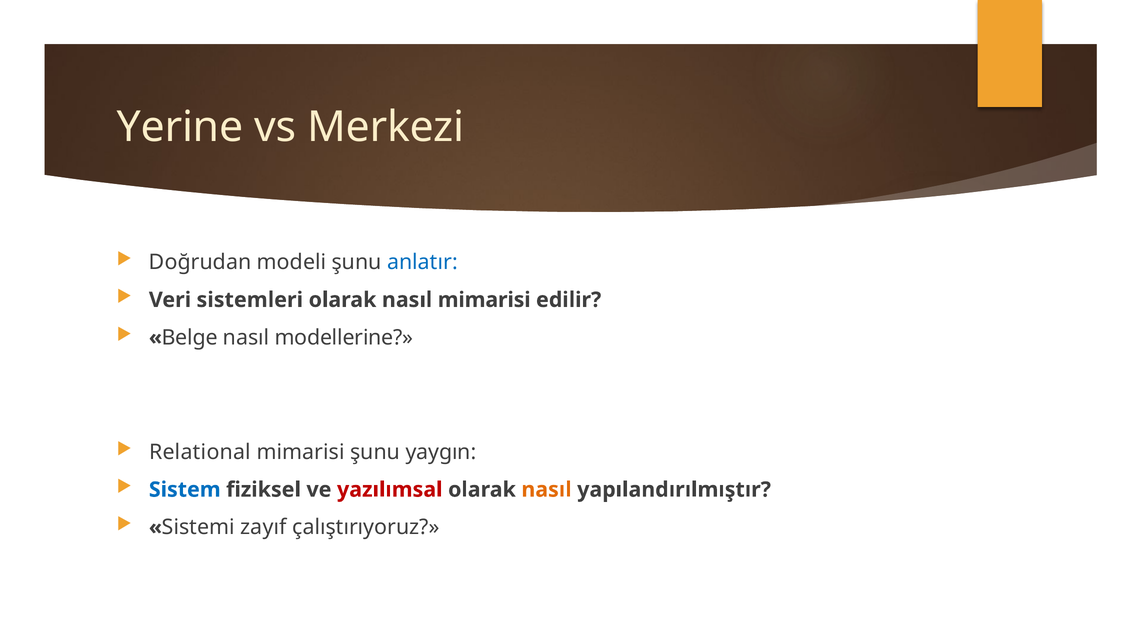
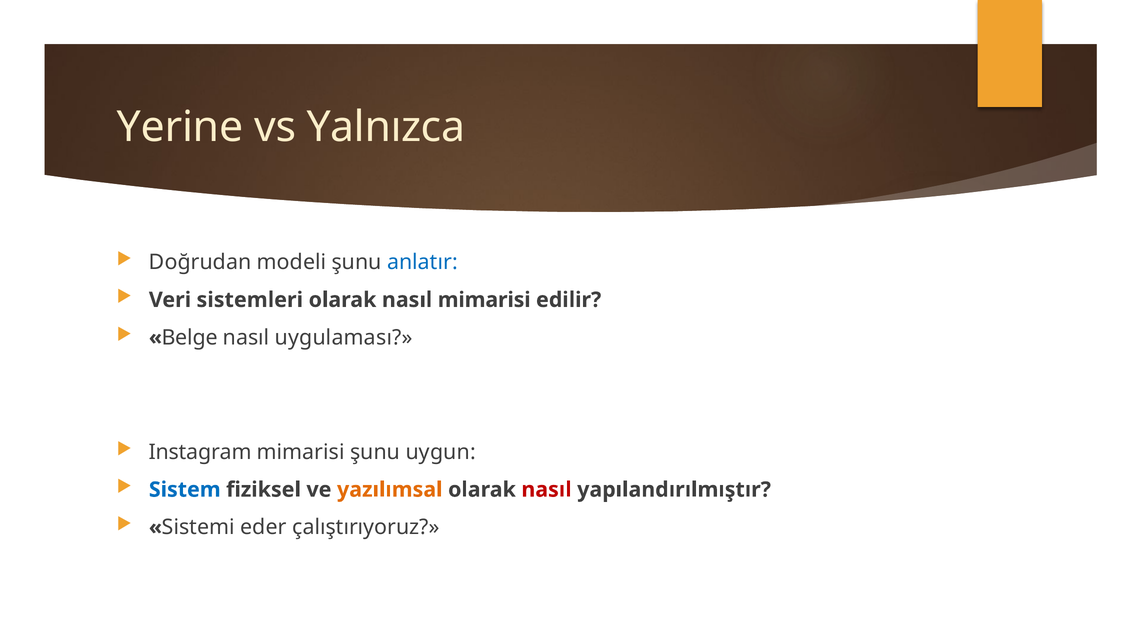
Merkezi: Merkezi -> Yalnızca (386, 127)
modellerine: modellerine -> uygulaması (344, 338)
Relational: Relational -> Instagram (200, 452)
yaygın: yaygın -> uygun (441, 452)
yazılımsal colour: red -> orange (390, 490)
nasıl colour: orange -> red (546, 490)
zayıf: zayıf -> eder (264, 528)
